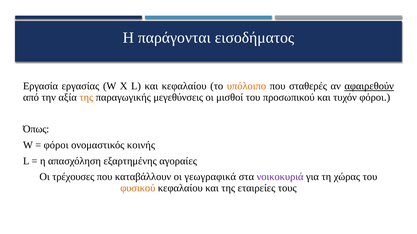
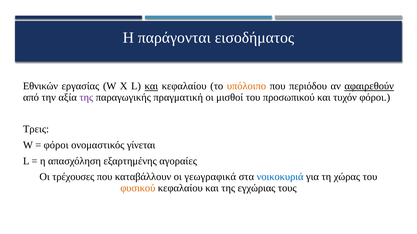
Εργασία: Εργασία -> Εθνικών (40, 86)
και underline: none -> present (151, 86)
σταθερές: σταθερές -> περιόδου (308, 86)
της colour: orange -> purple (86, 98)
μεγεθύνσεις: μεγεθύνσεις -> πραγματική (178, 98)
Όπως: Όπως -> Τρεις (36, 129)
κοινής: κοινής -> γίνεται (141, 145)
νοικοκυριά colour: purple -> blue (280, 177)
εταιρείες: εταιρείες -> εγχώριας (257, 189)
